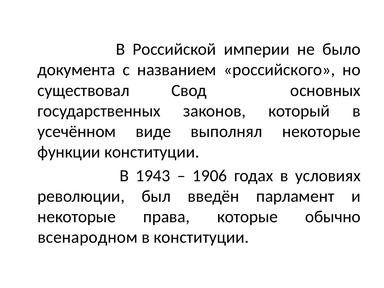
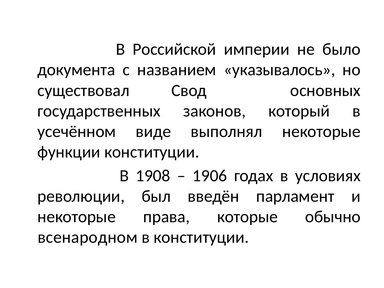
российского: российского -> указывалось (279, 70)
1943: 1943 -> 1908 (153, 176)
